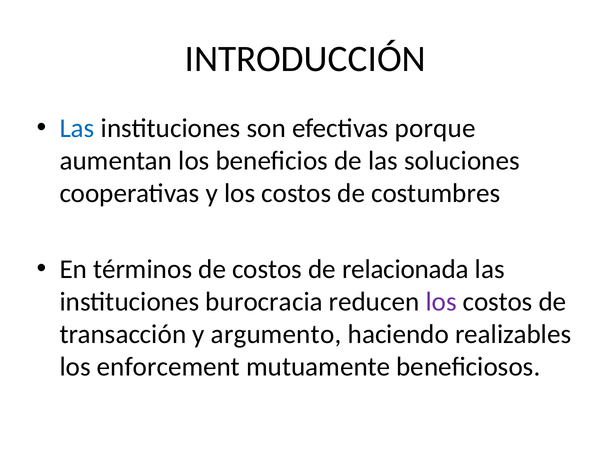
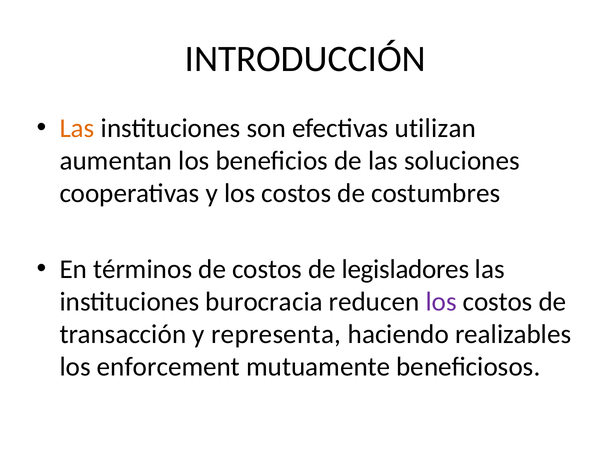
Las colour: blue -> orange (77, 128)
porque: porque -> utilizan (435, 128)
relacionada: relacionada -> legisladores (405, 269)
argumento: argumento -> representa (276, 335)
